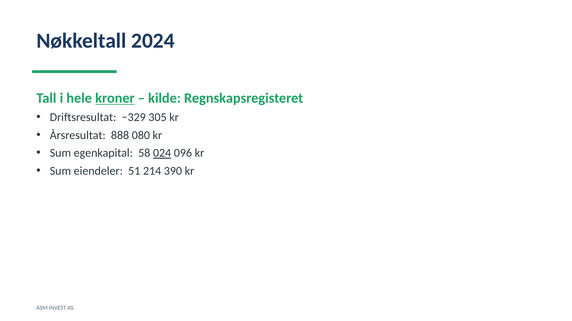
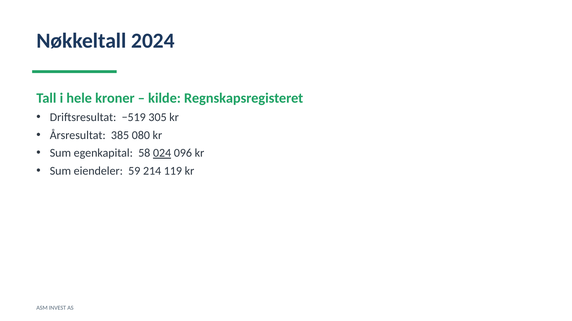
kroner underline: present -> none (115, 98)
−329: −329 -> −519 (134, 118)
888: 888 -> 385 (120, 136)
51: 51 -> 59 (134, 171)
390: 390 -> 119 (173, 171)
